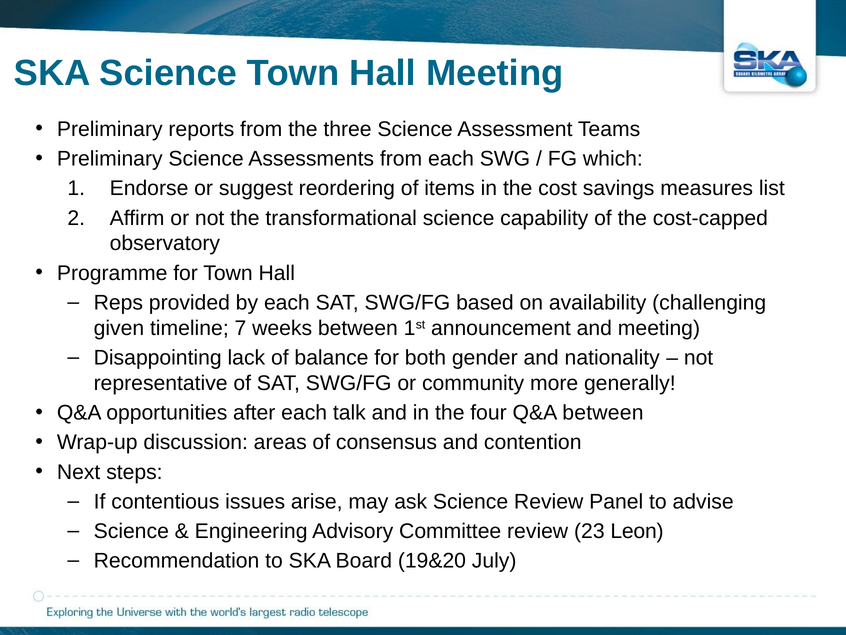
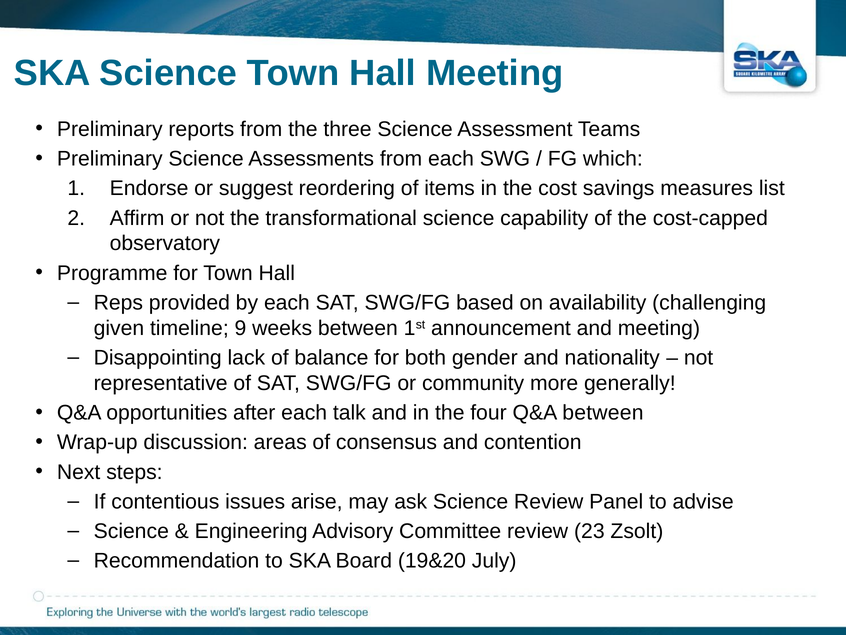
7: 7 -> 9 (240, 328)
Leon: Leon -> Zsolt (637, 531)
